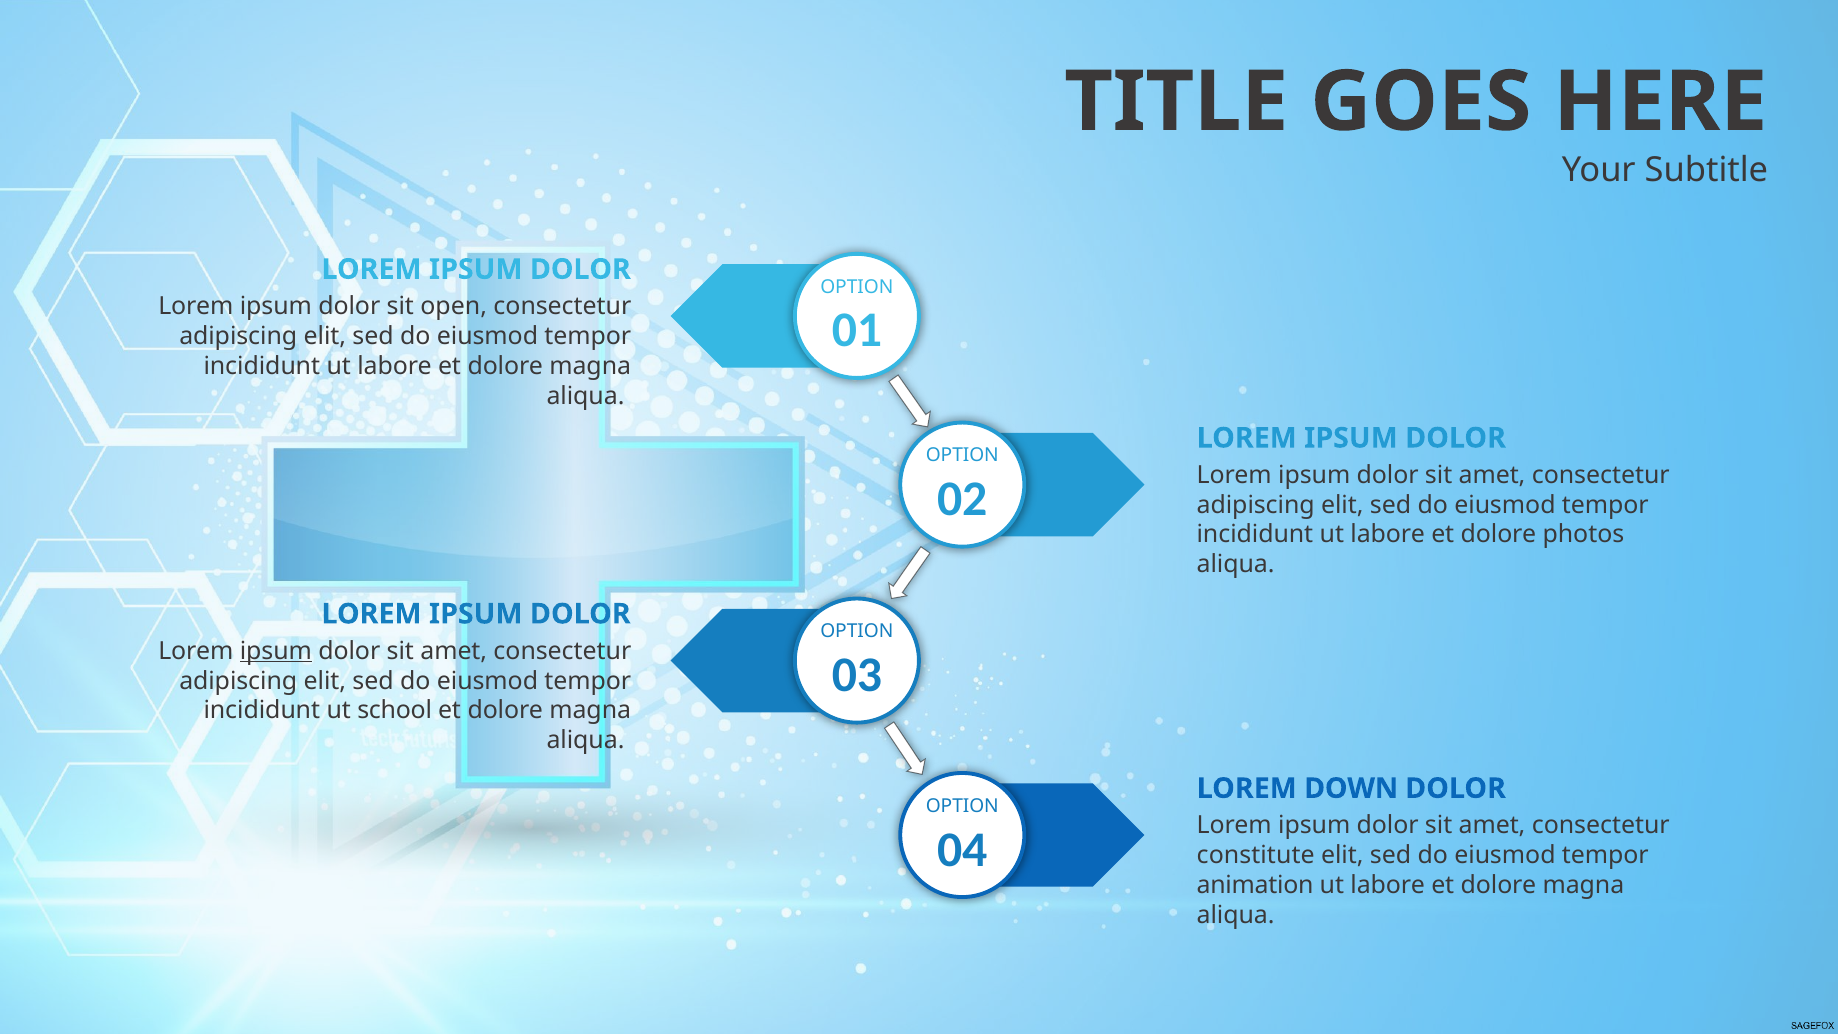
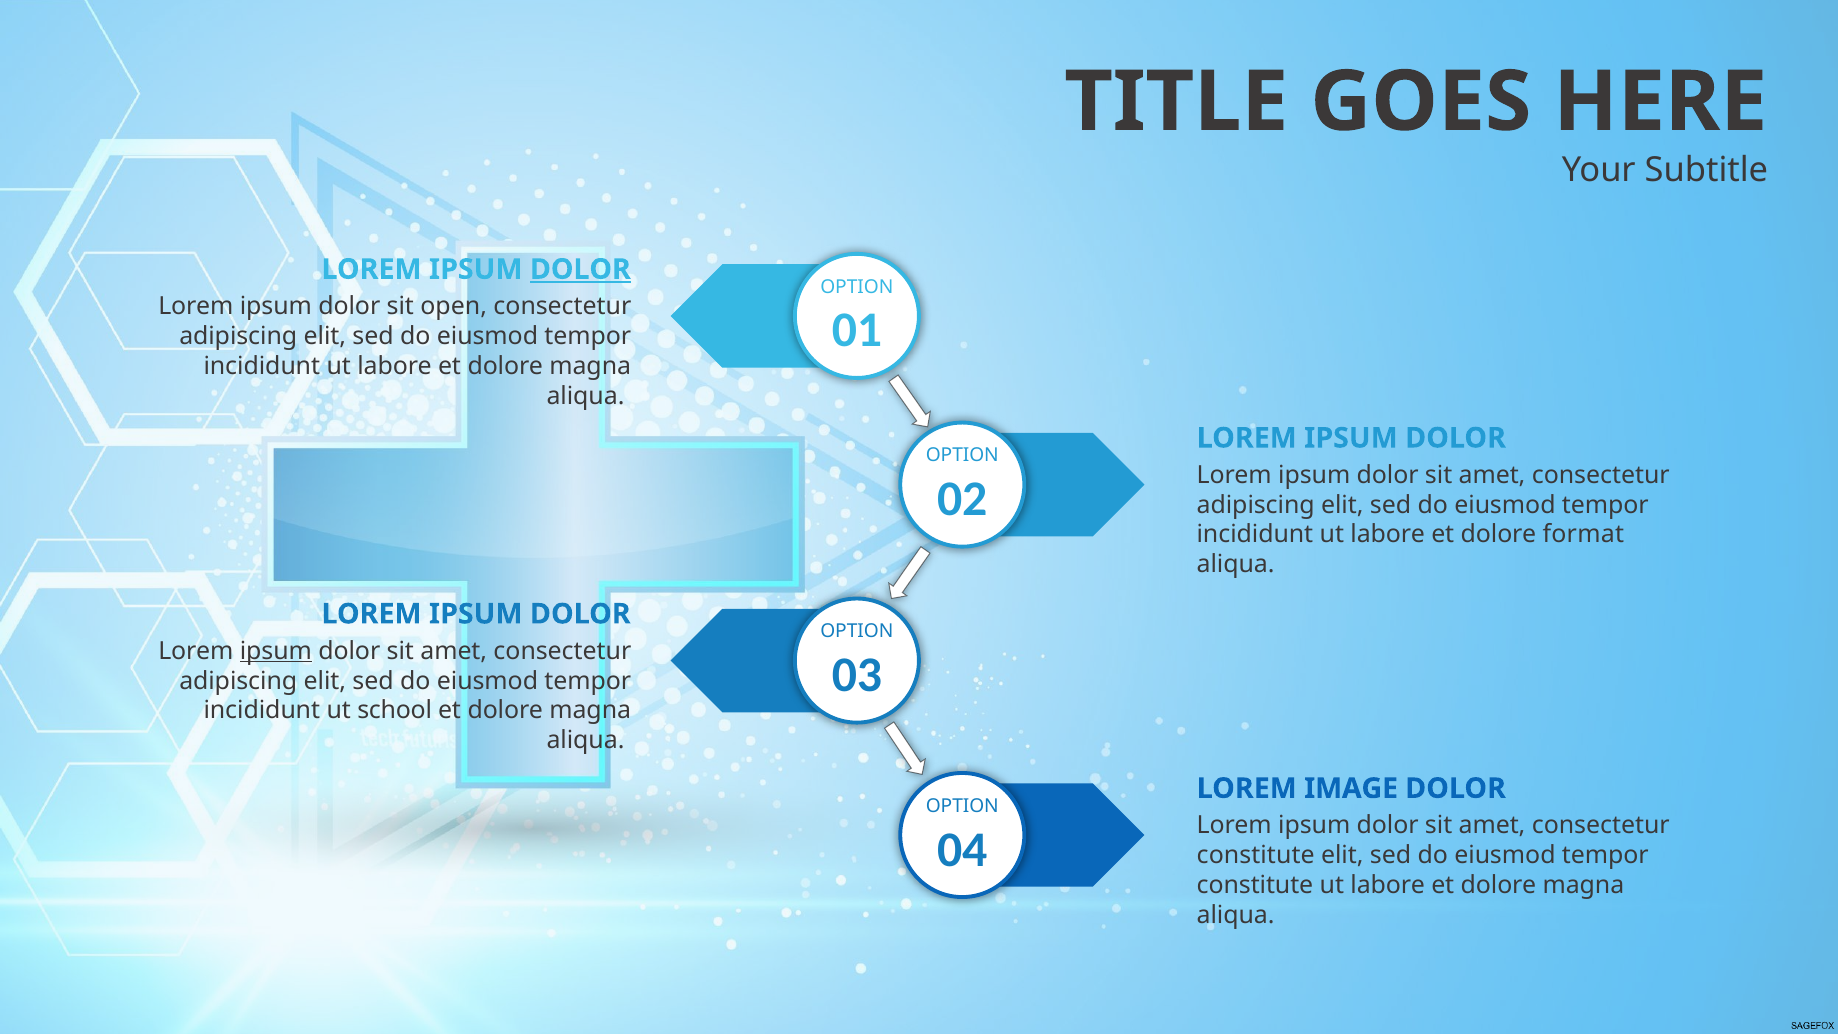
DOLOR underline: none -> present (580, 269)
photos: photos -> format (1583, 535)
DOWN: DOWN -> IMAGE (1351, 788)
animation: animation -> constitute (1255, 885)
